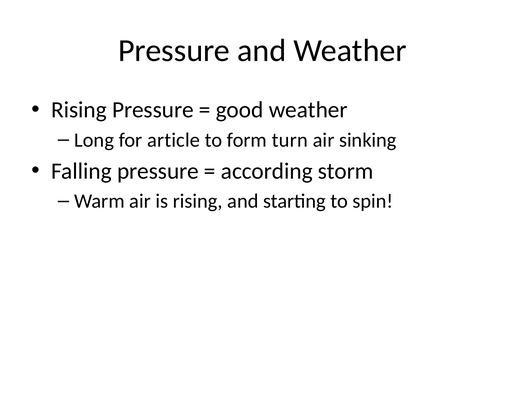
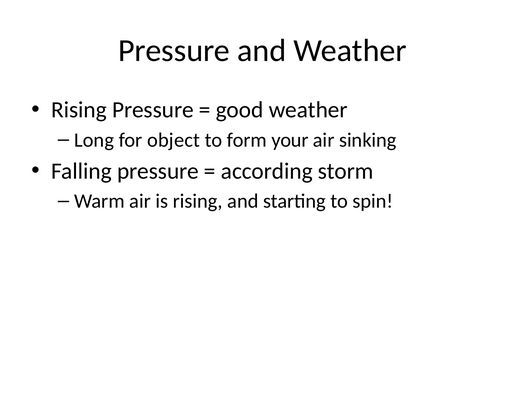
article: article -> object (174, 140)
turn: turn -> your (290, 140)
